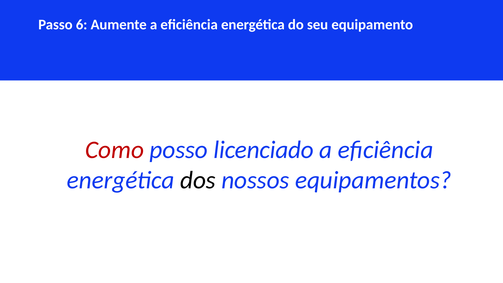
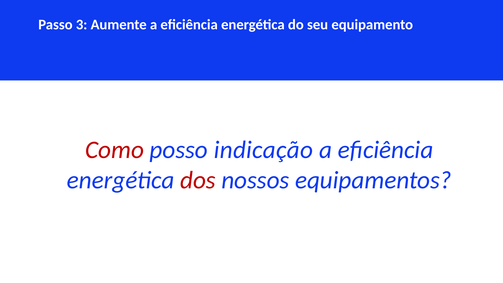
6: 6 -> 3 (82, 25)
licenciado: licenciado -> indicação (263, 150)
dos colour: black -> red (198, 180)
